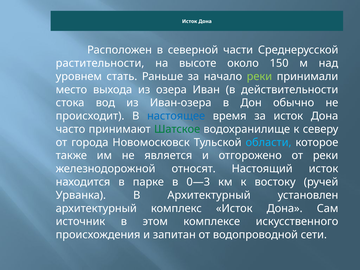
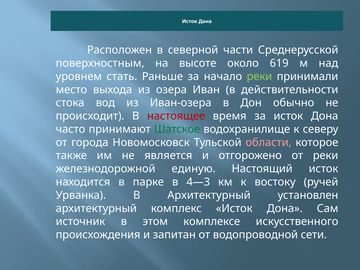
растительности: растительности -> поверхностным (100, 63)
150: 150 -> 619 (279, 63)
настоящее colour: blue -> red (176, 116)
области colour: light blue -> pink (269, 142)
относят: относят -> единую (194, 169)
0—3: 0—3 -> 4—3 (198, 182)
